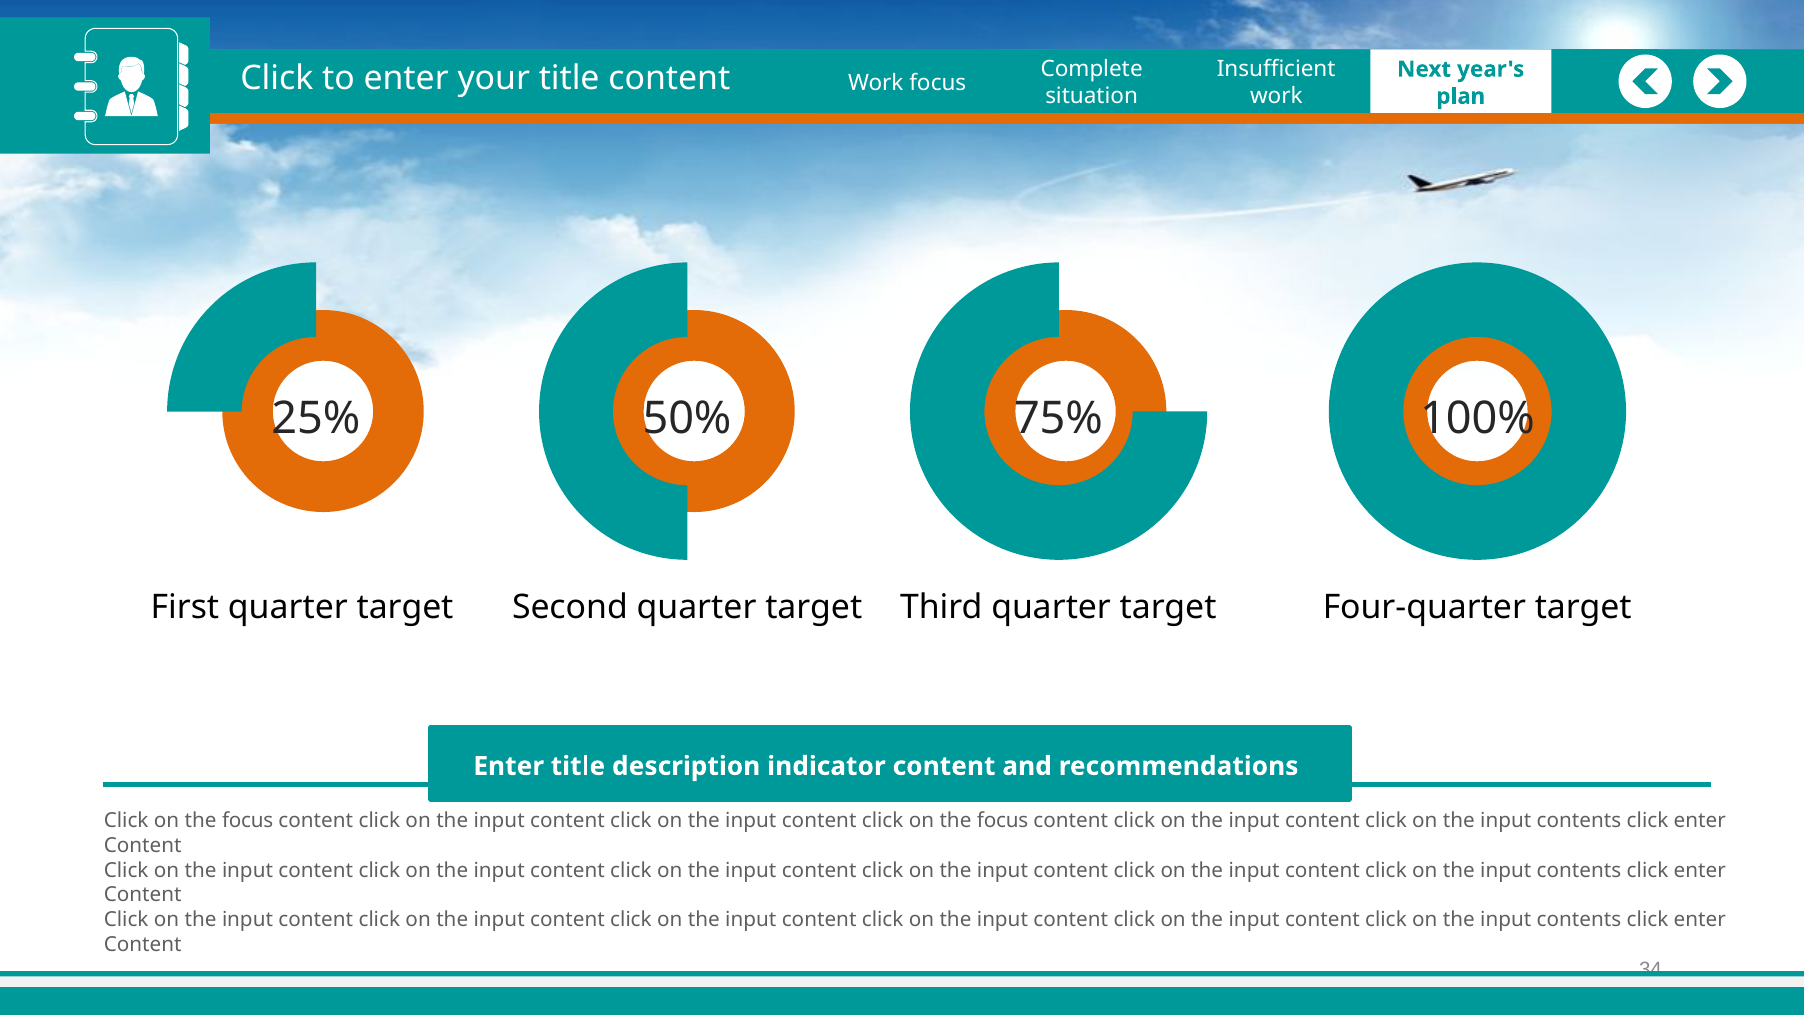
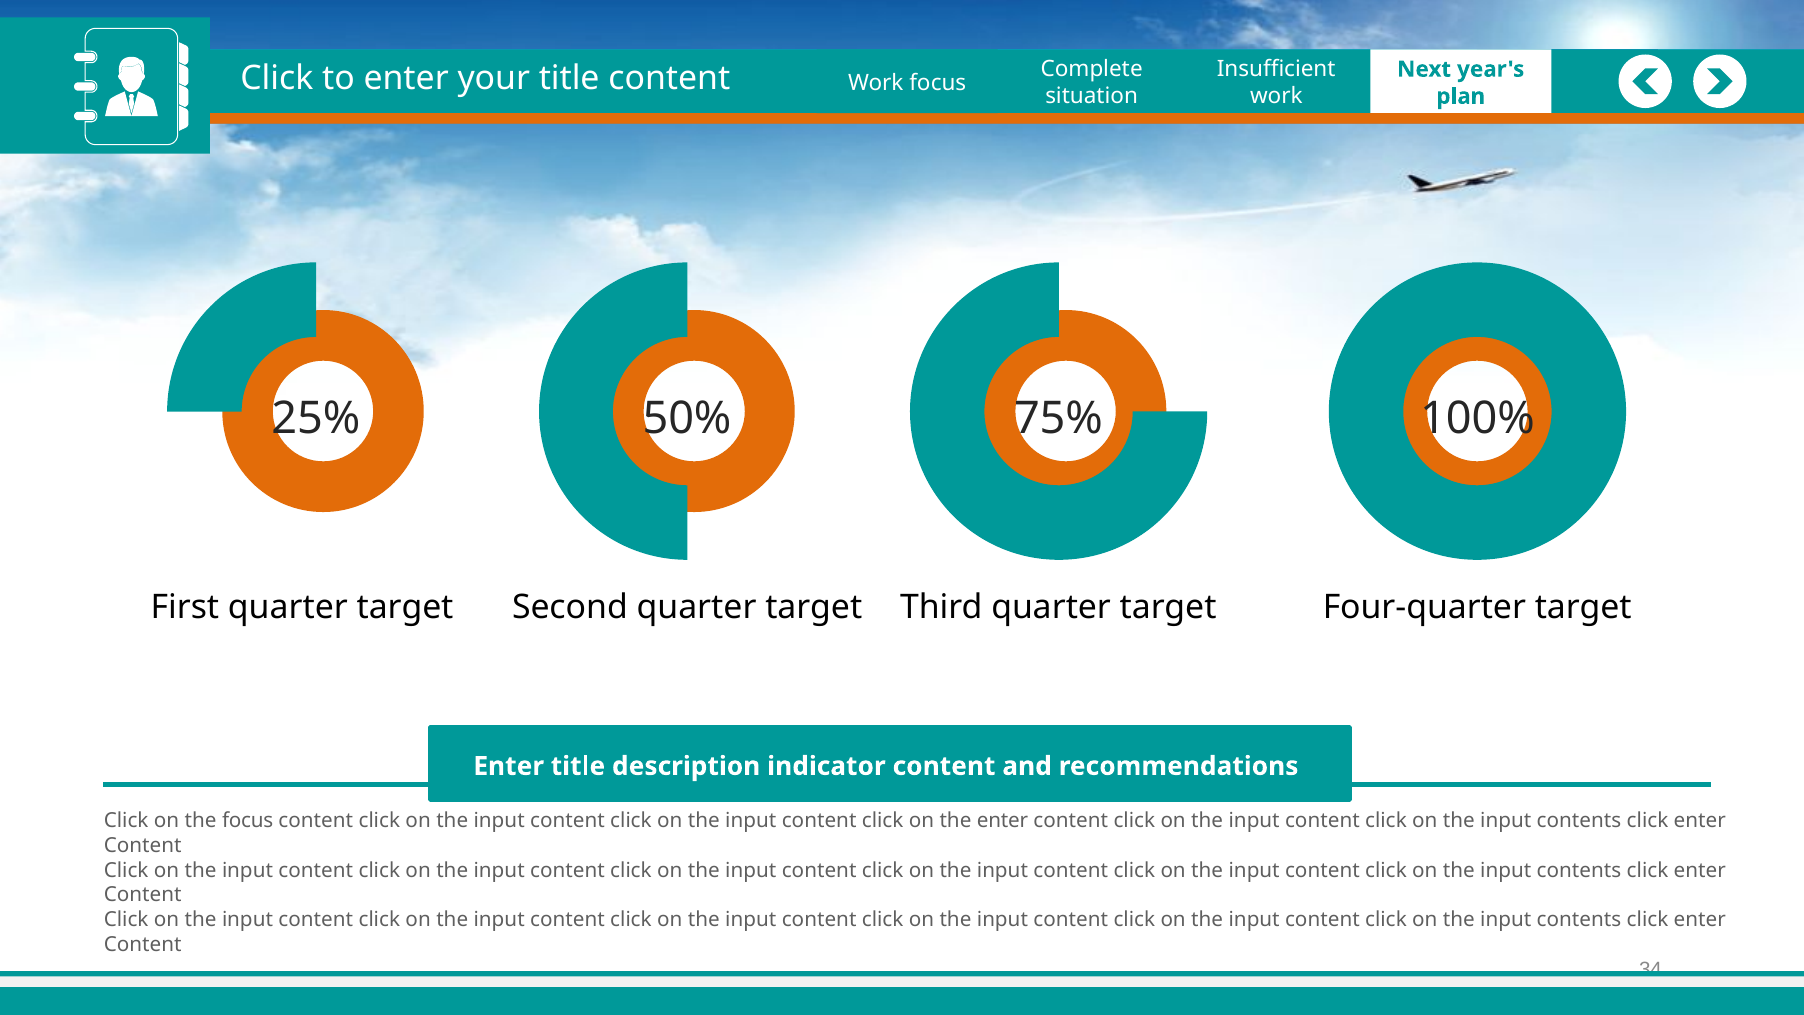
focus: focus -> enter (1003, 820)
